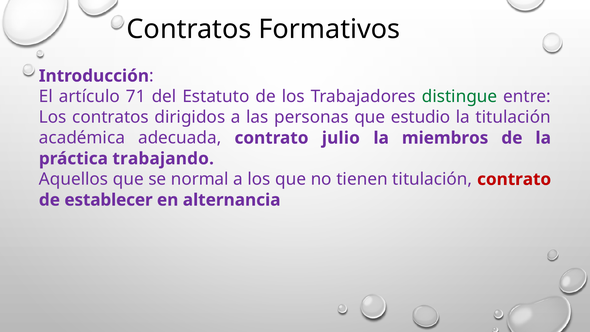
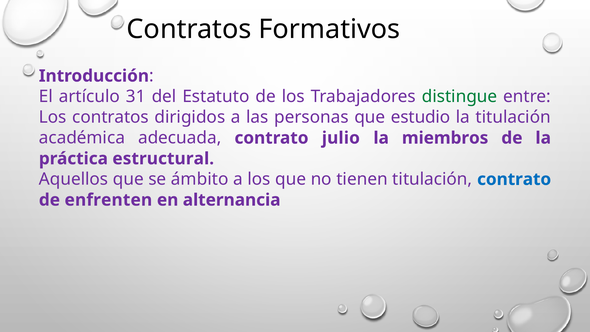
71: 71 -> 31 (136, 97)
trabajando: trabajando -> estructural (163, 159)
normal: normal -> ámbito (200, 179)
contrato colour: red -> blue (514, 179)
establecer: establecer -> enfrenten (108, 200)
